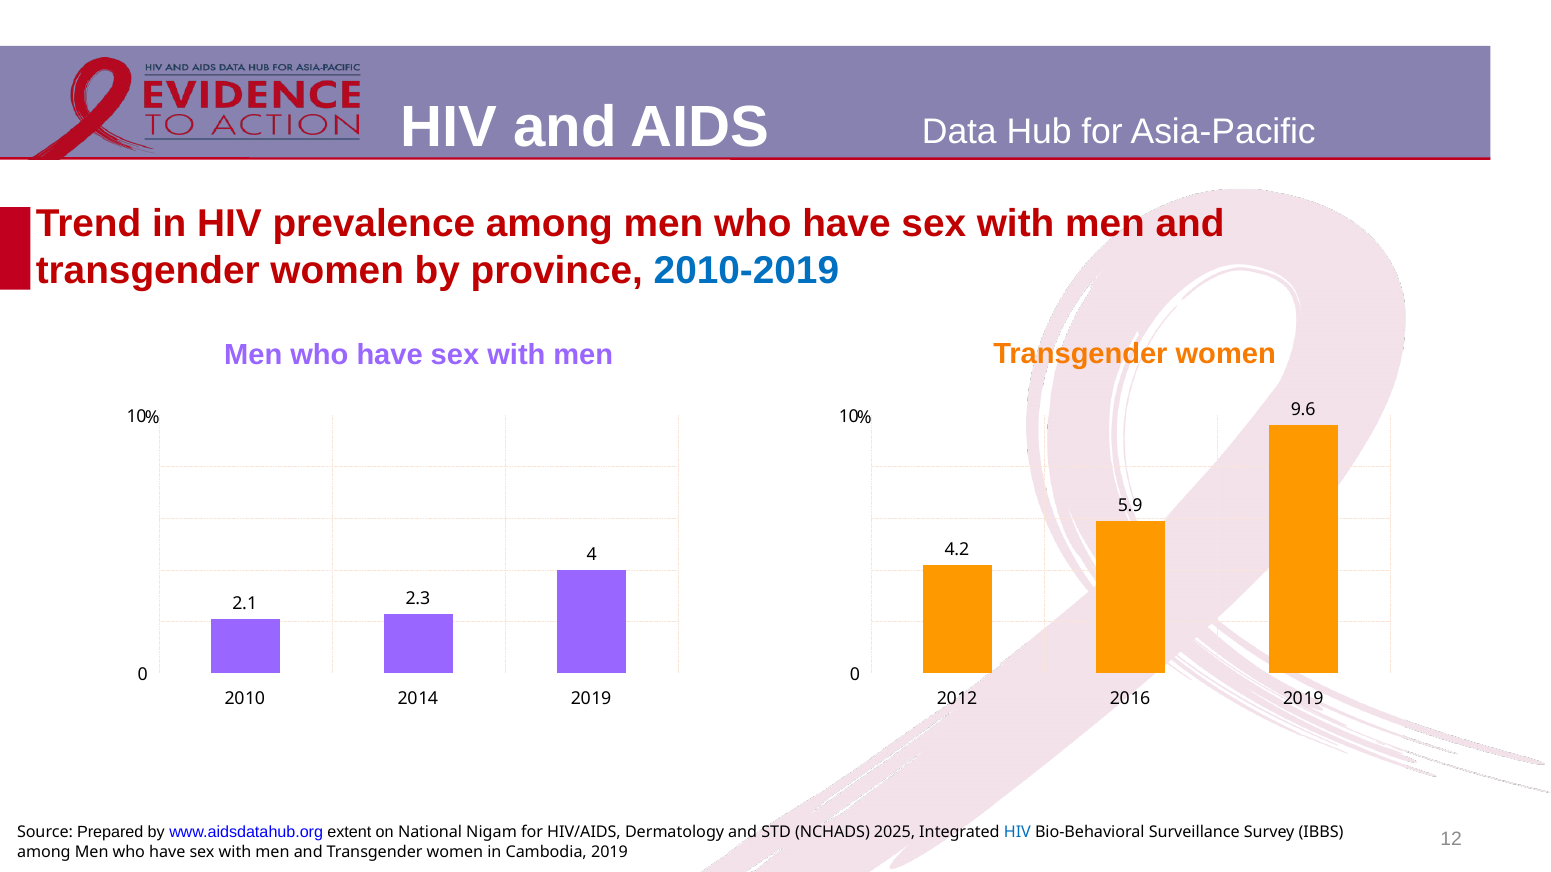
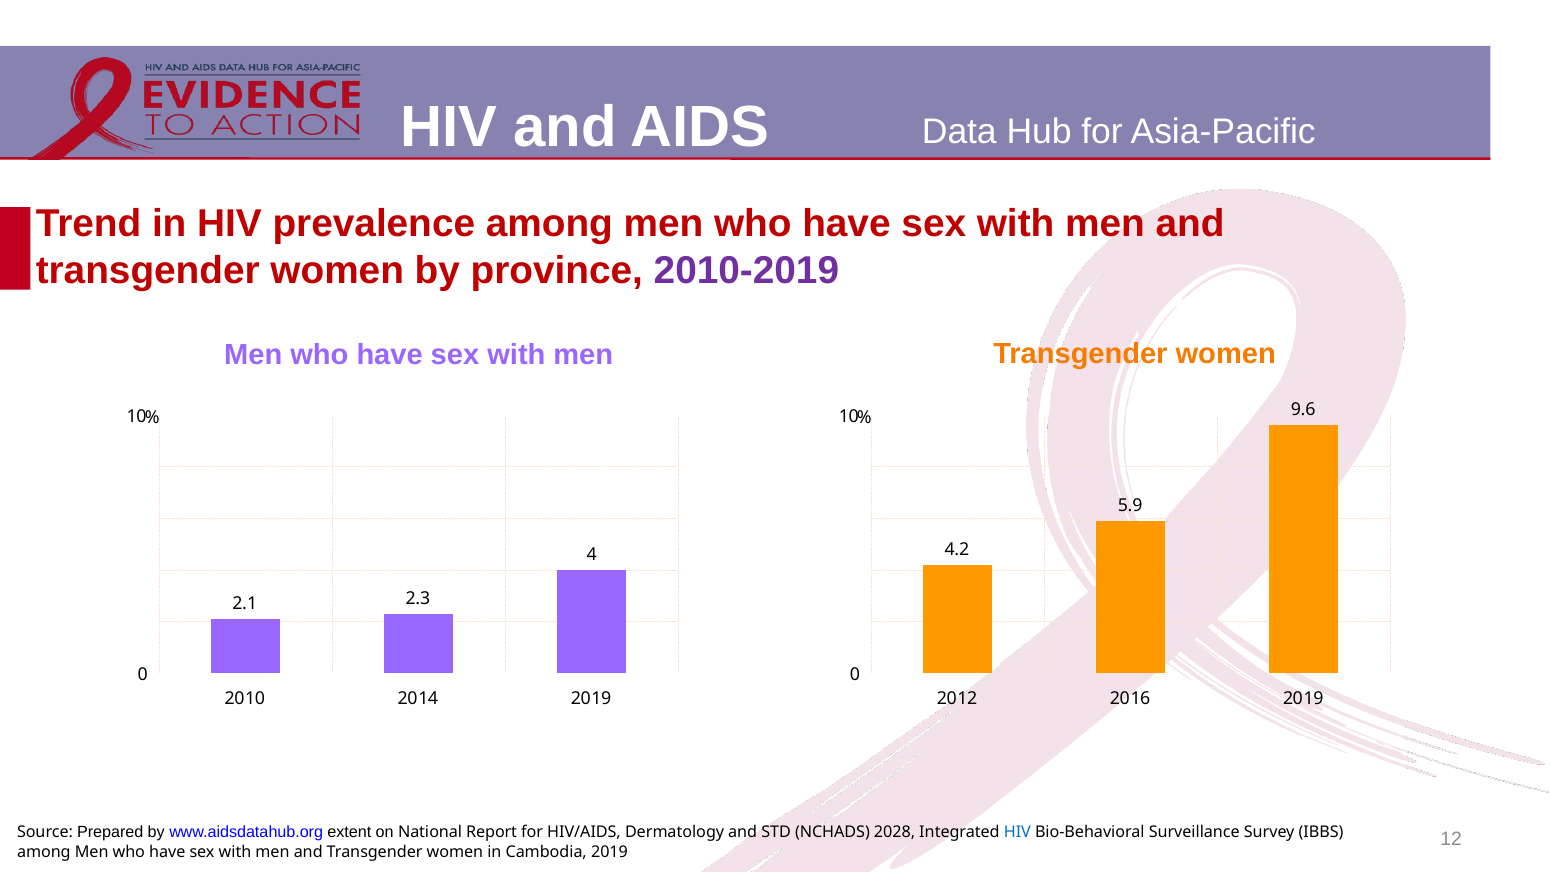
2010-2019 colour: blue -> purple (746, 271)
Nigam: Nigam -> Report (492, 833)
2025: 2025 -> 2028 (895, 833)
